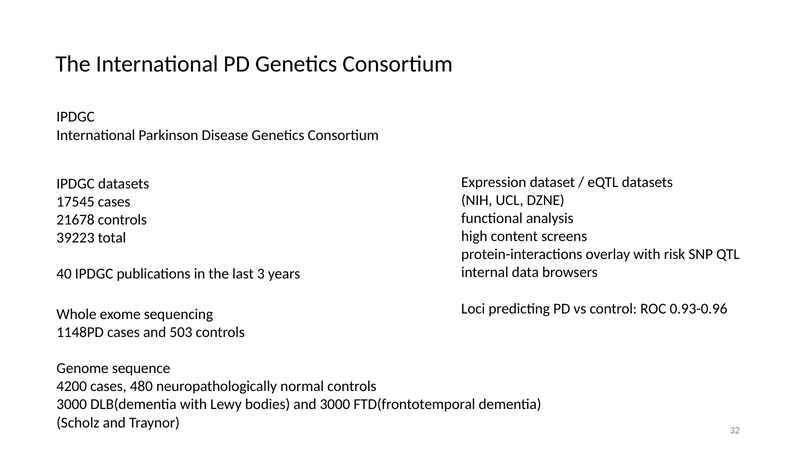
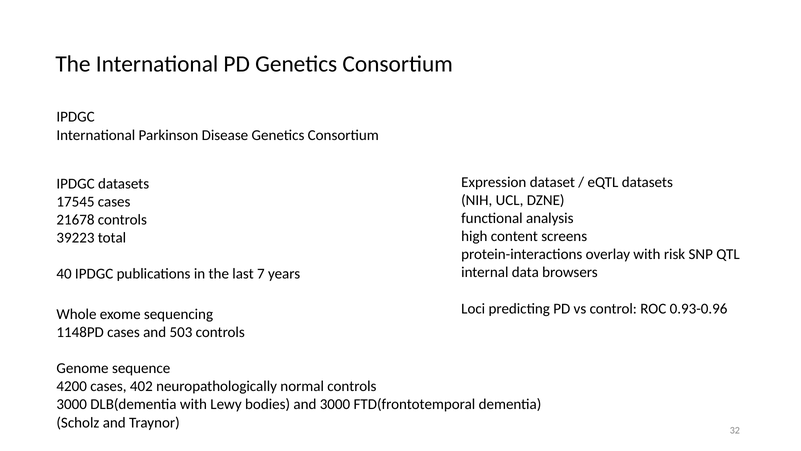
3: 3 -> 7 (261, 274)
480: 480 -> 402 (141, 386)
